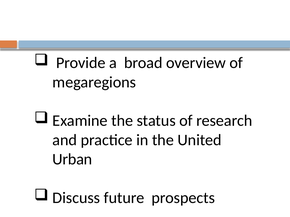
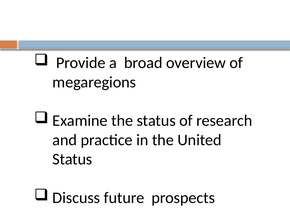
Urban: Urban -> Status (72, 160)
